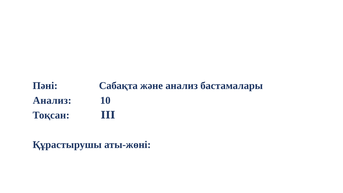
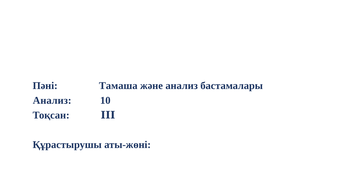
Сабақта: Сабақта -> Тамаша (118, 86)
